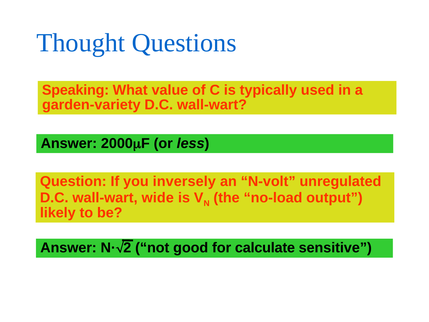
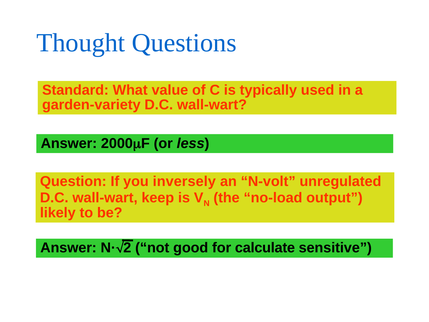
Speaking: Speaking -> Standard (75, 90)
wide: wide -> keep (158, 198)
